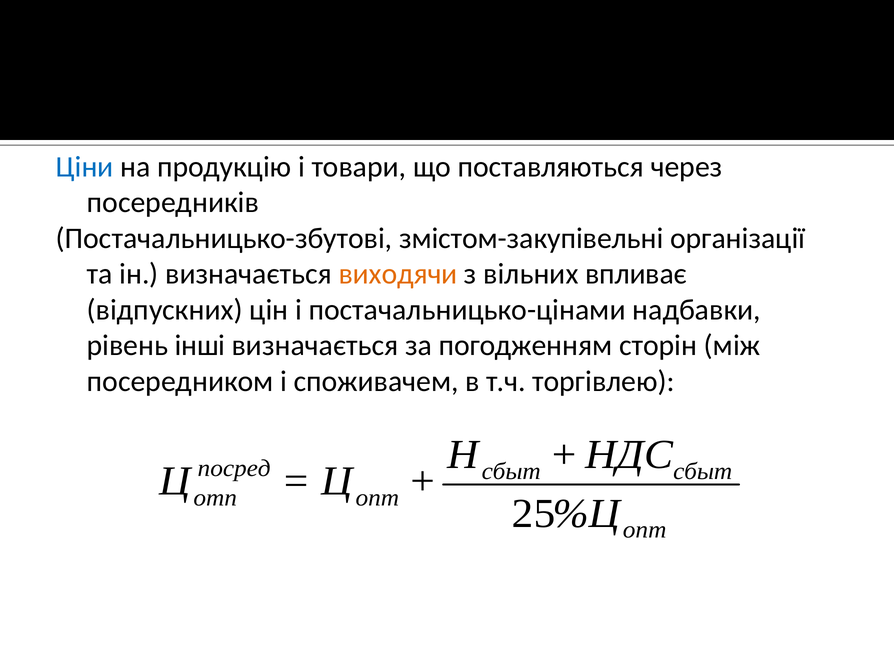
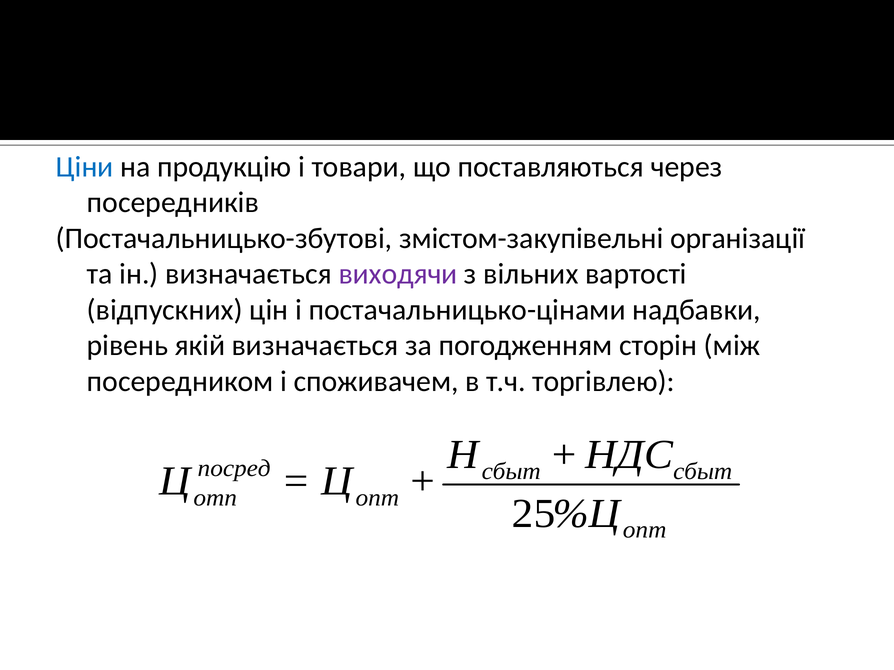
виходячи colour: orange -> purple (398, 274)
впливає: впливає -> вартості (636, 274)
інші: інші -> якій (200, 346)
